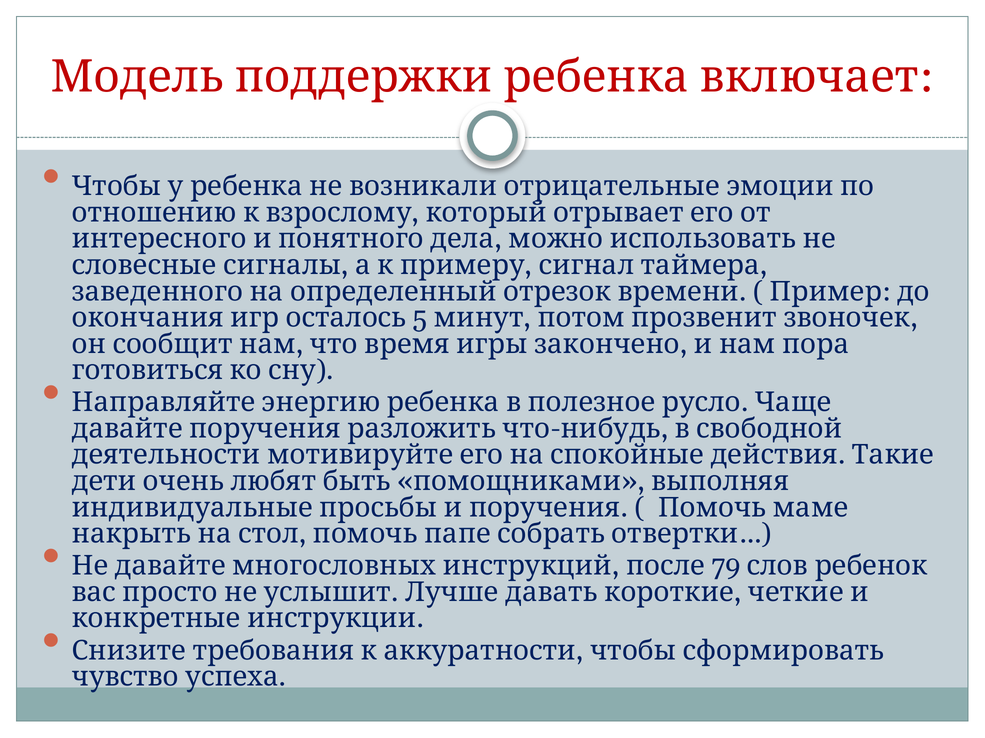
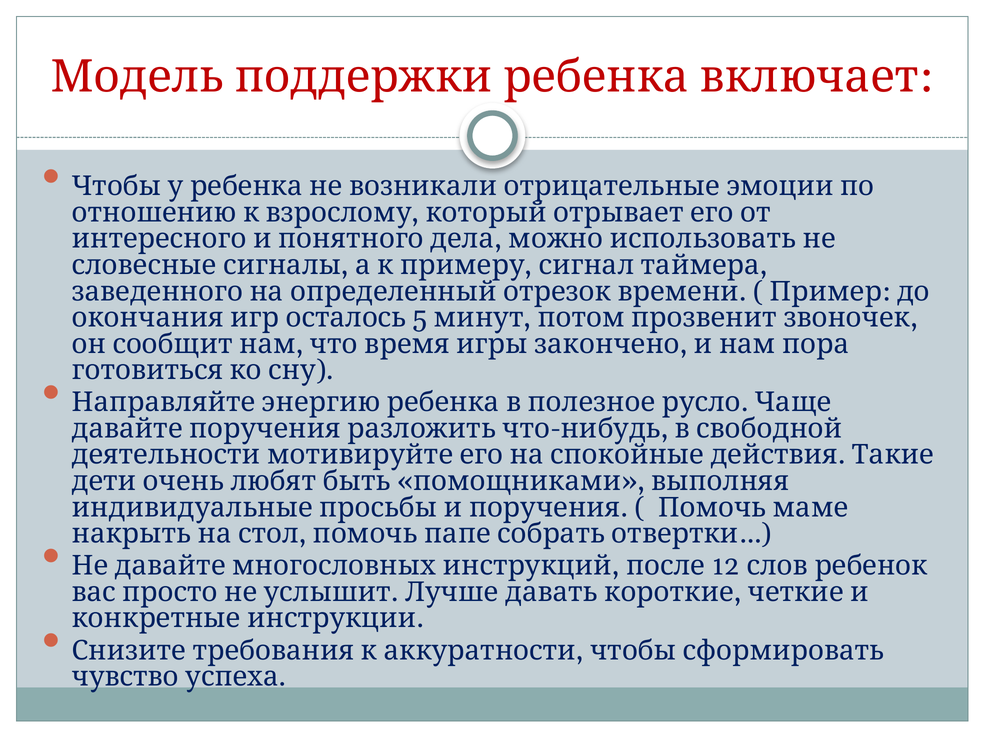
79: 79 -> 12 (726, 566)
